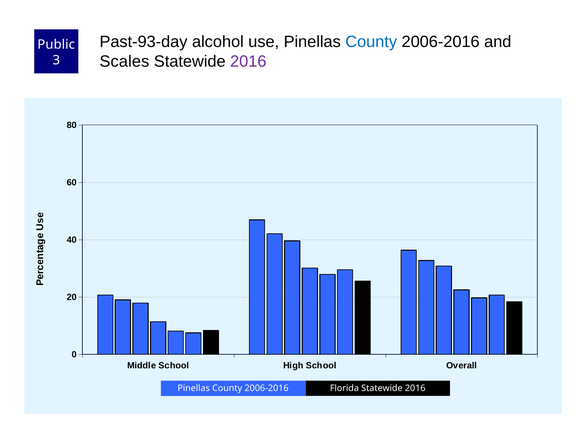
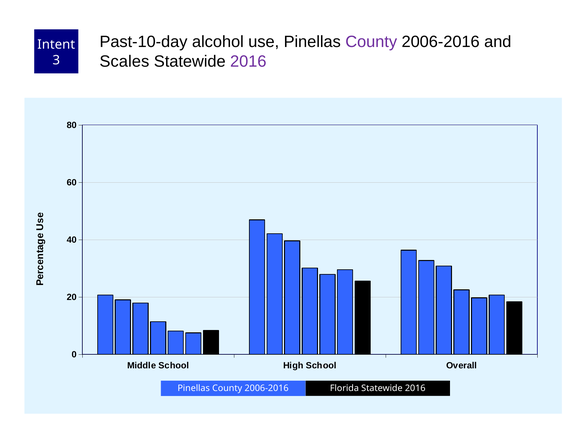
Past-93-day: Past-93-day -> Past-10-day (144, 42)
County colour: blue -> purple (371, 42)
Public: Public -> Intent (56, 44)
